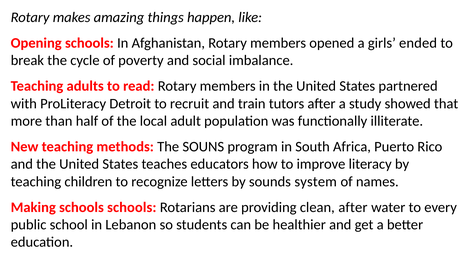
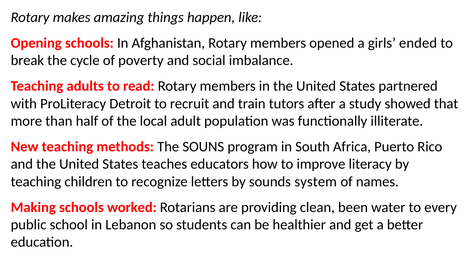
schools schools: schools -> worked (132, 207)
clean after: after -> been (353, 207)
